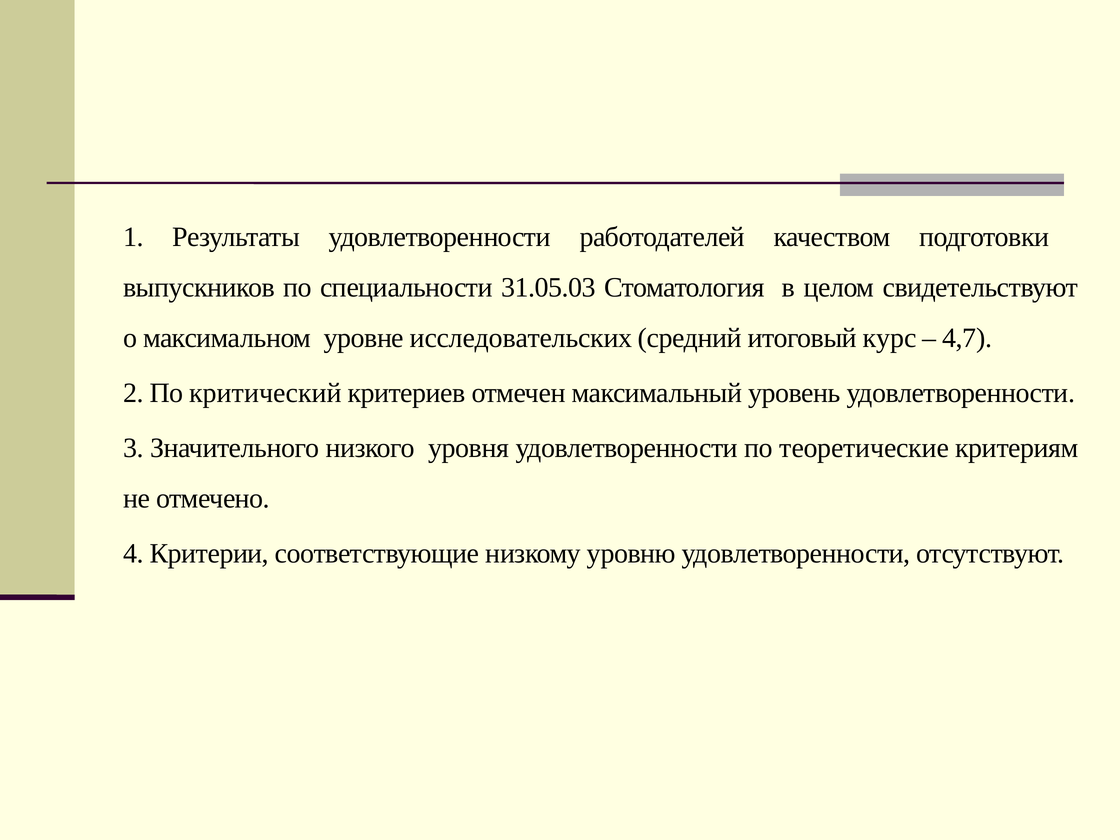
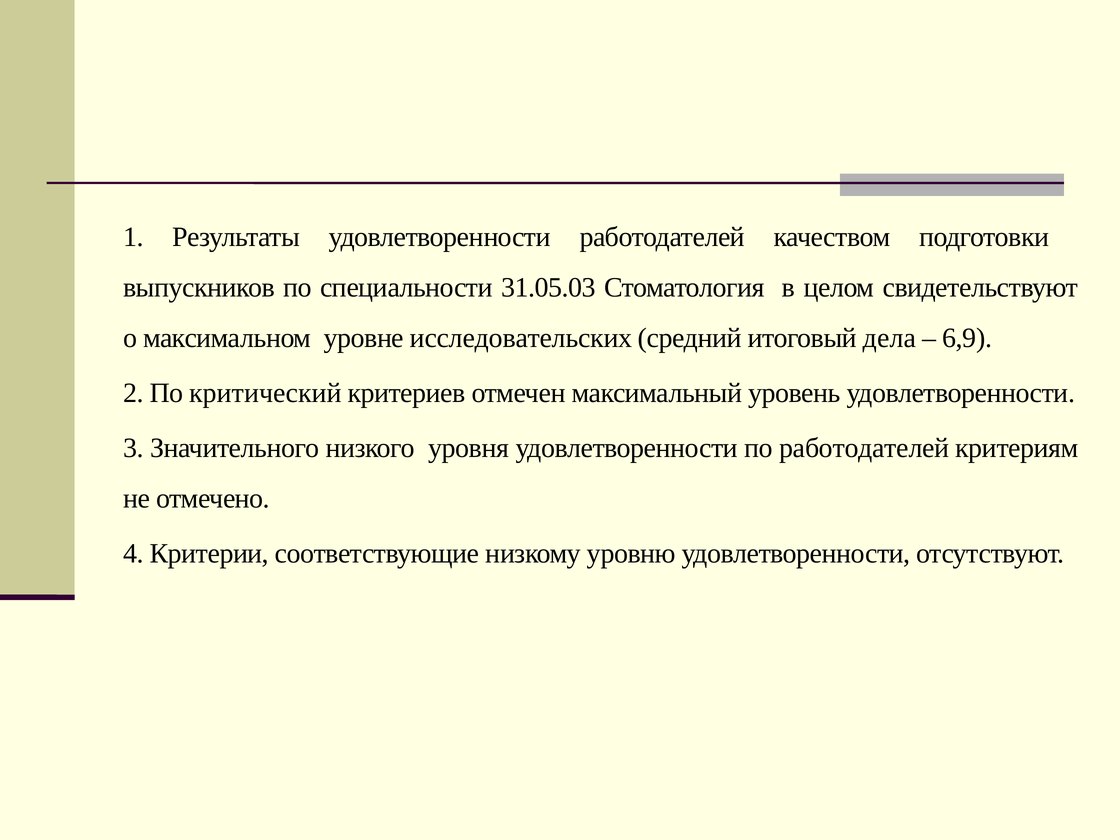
курс: курс -> дела (890, 338)
4,7: 4,7 -> 6,9 (967, 338)
по теоретические: теоретические -> работодателей (864, 448)
